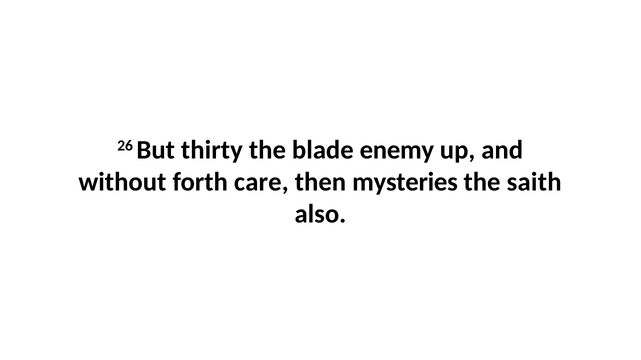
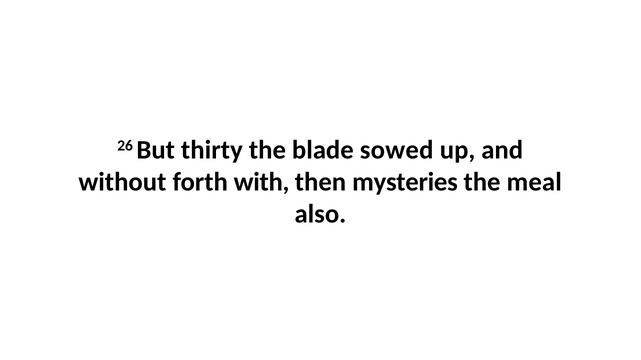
enemy: enemy -> sowed (397, 150)
care: care -> with (262, 182)
saith: saith -> meal (534, 182)
